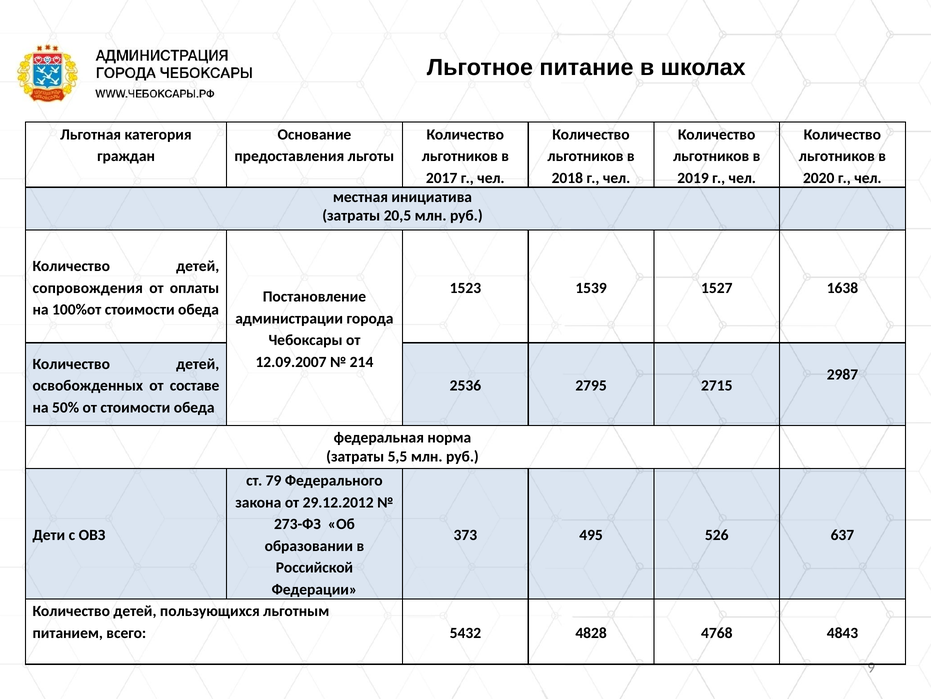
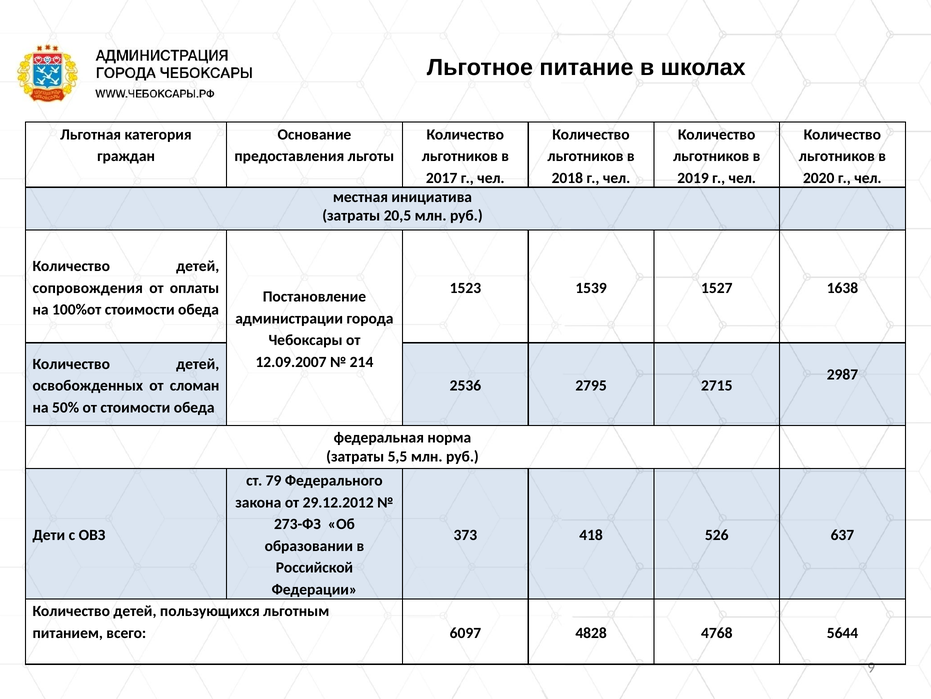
составе: составе -> сломан (195, 385)
495: 495 -> 418 (591, 535)
5432: 5432 -> 6097 (465, 632)
4843: 4843 -> 5644 (842, 632)
